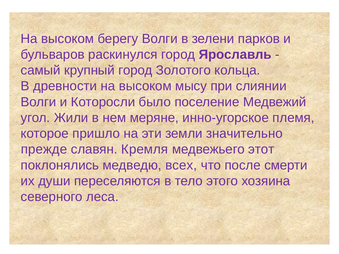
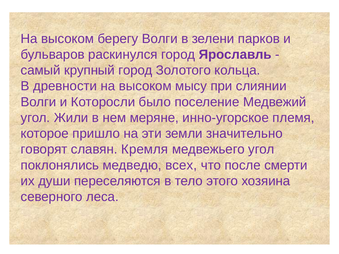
прежде: прежде -> говорят (44, 150)
медвежьего этот: этот -> угол (261, 150)
